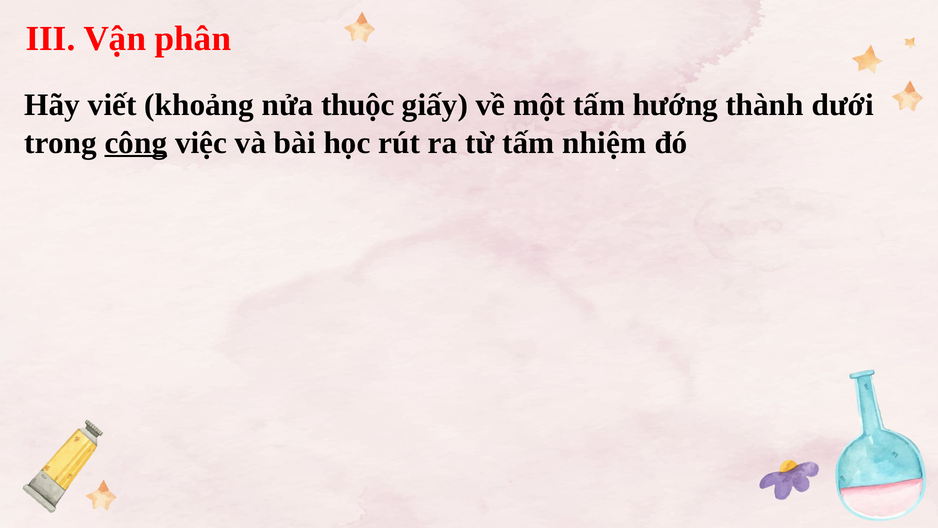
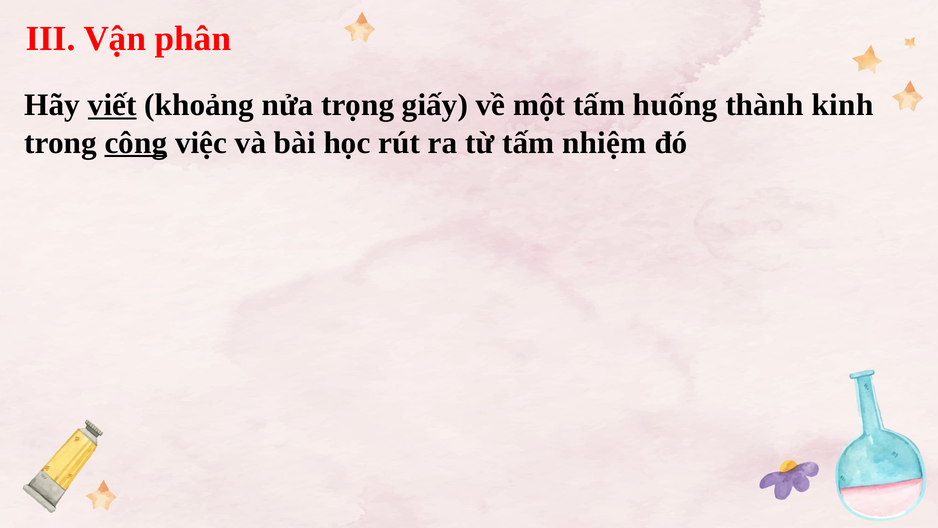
viết underline: none -> present (112, 105)
thuộc: thuộc -> trọng (358, 105)
hướng: hướng -> huống (675, 105)
dưới: dưới -> kinh (843, 105)
